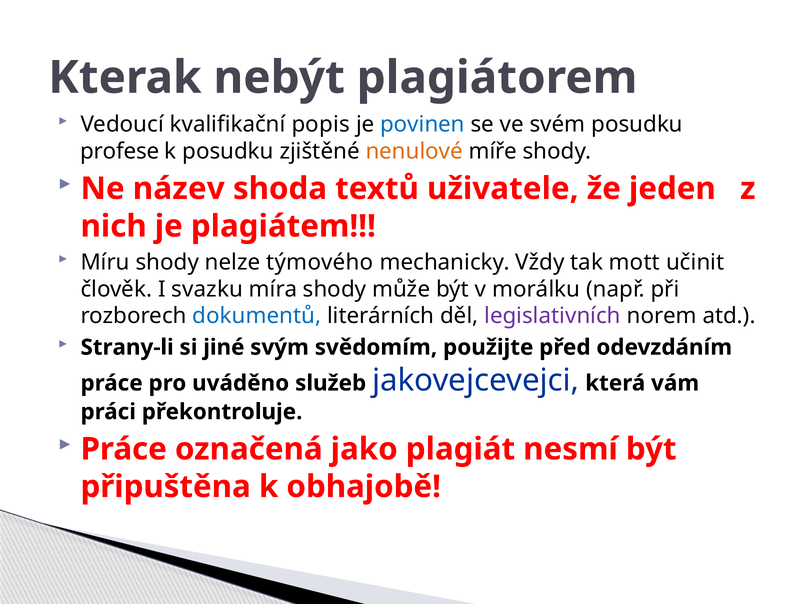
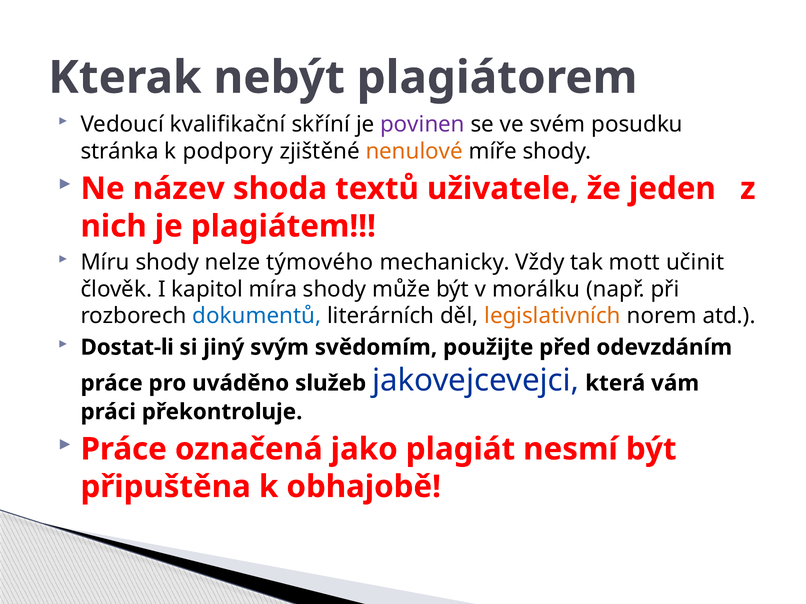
popis: popis -> skříní (321, 125)
povinen colour: blue -> purple (422, 125)
profese: profese -> stránka (120, 151)
k posudku: posudku -> podpory (228, 151)
svazku: svazku -> kapitol (207, 289)
legislativních colour: purple -> orange (553, 316)
Strany-li: Strany-li -> Dostat-li (127, 348)
jiné: jiné -> jiný (224, 348)
